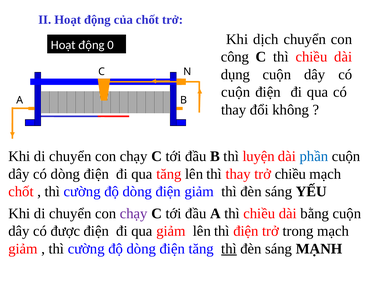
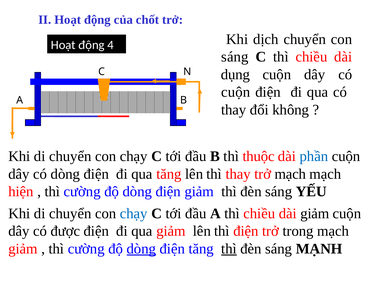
0: 0 -> 4 (111, 45)
công: công -> sáng (235, 57)
luyện: luyện -> thuộc (259, 157)
trở chiều: chiều -> mạch (290, 174)
chốt: chốt -> hiện (21, 192)
chạy colour: purple -> blue (134, 214)
dài bằng: bằng -> giảm (315, 214)
dòng underline: none -> present (141, 249)
